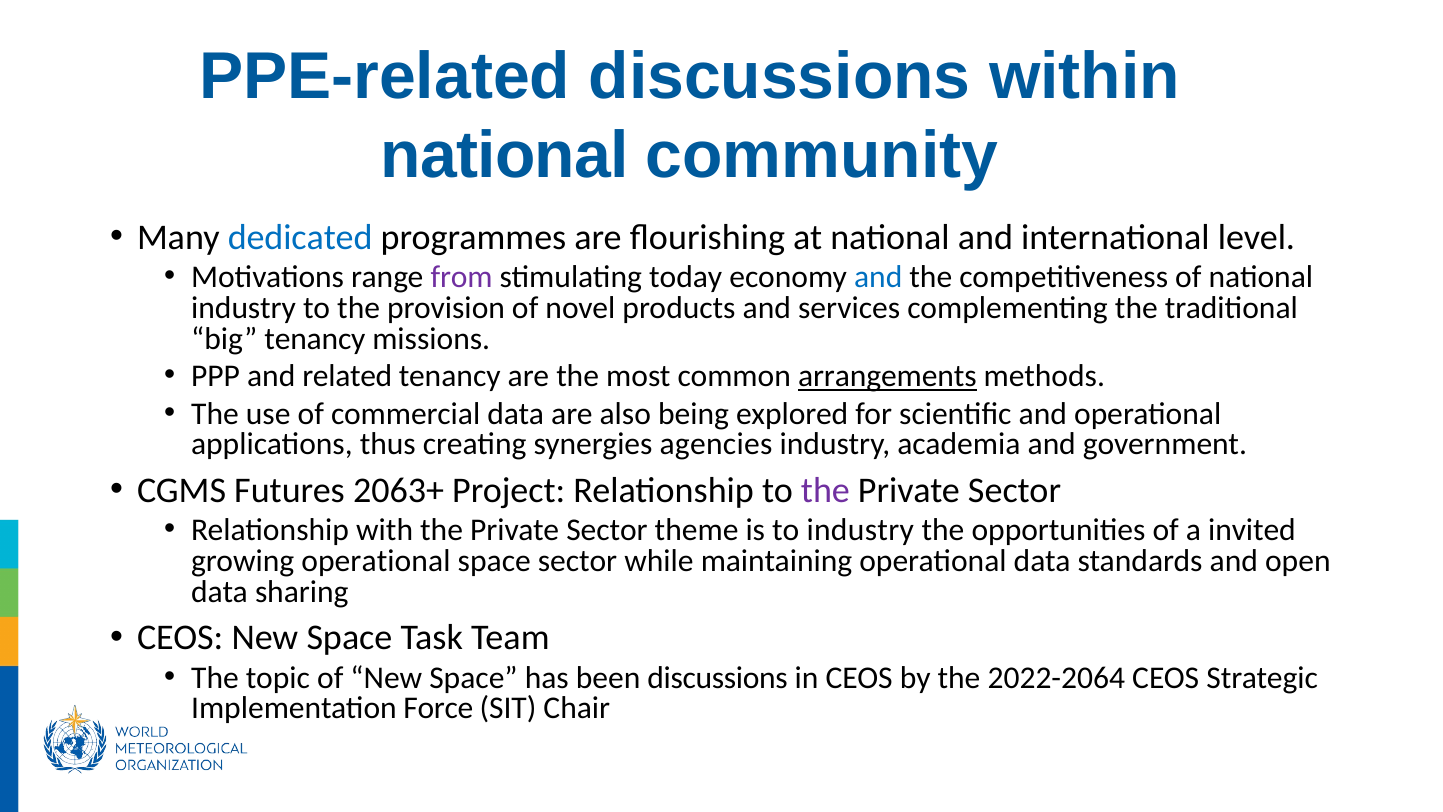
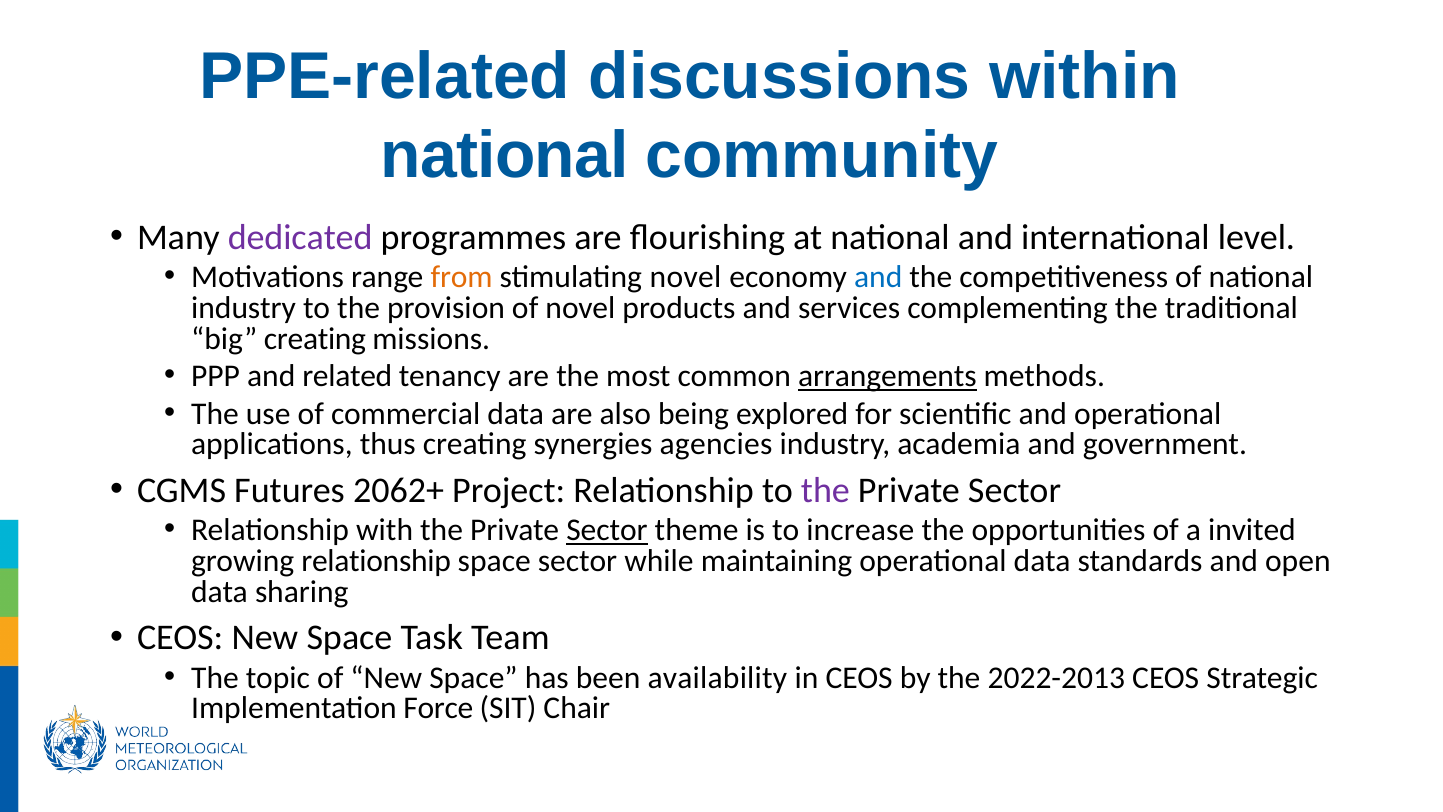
dedicated colour: blue -> purple (300, 238)
from colour: purple -> orange (462, 277)
stimulating today: today -> novel (686, 277)
big tenancy: tenancy -> creating (315, 339)
2063+: 2063+ -> 2062+ (399, 490)
Sector underline: none -> present (607, 530)
to industry: industry -> increase (860, 530)
growing operational: operational -> relationship (376, 561)
been discussions: discussions -> availability (717, 678)
2022-2064: 2022-2064 -> 2022-2013 (1056, 678)
